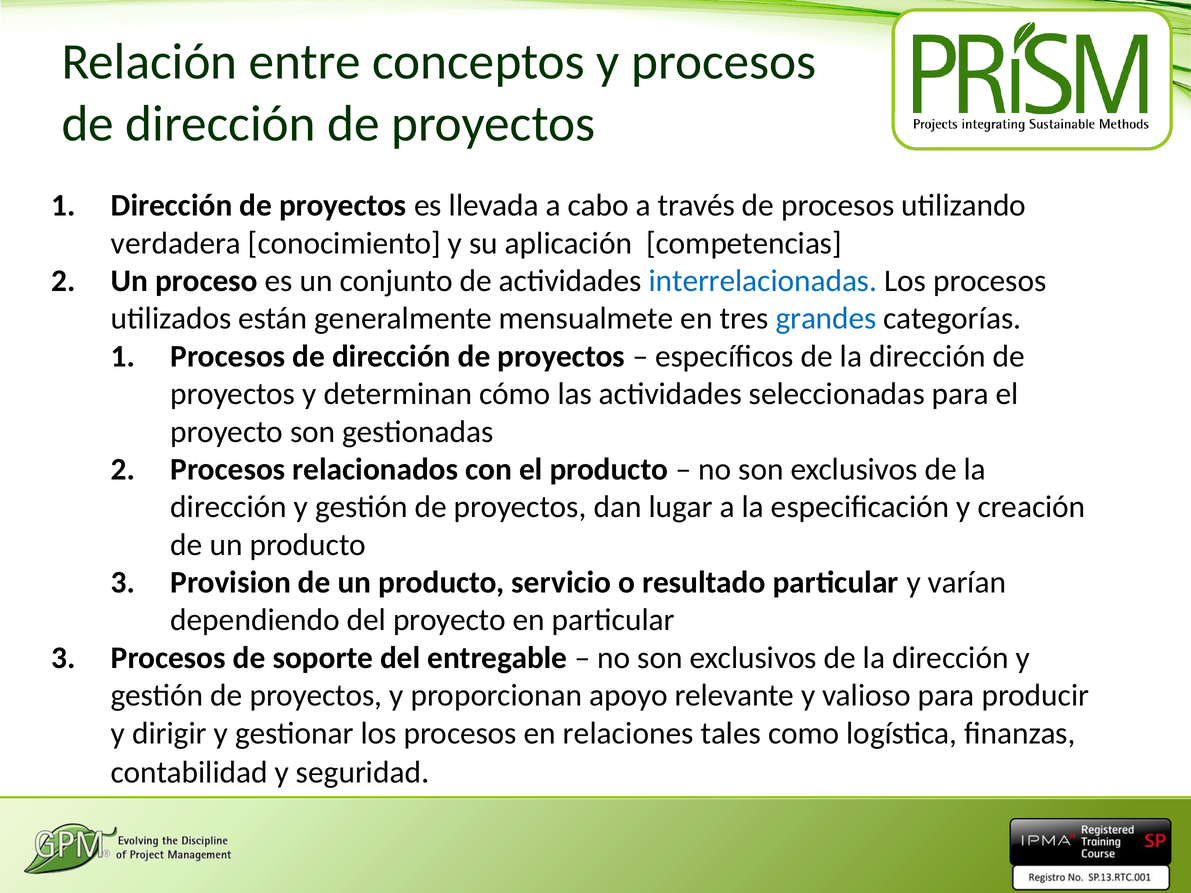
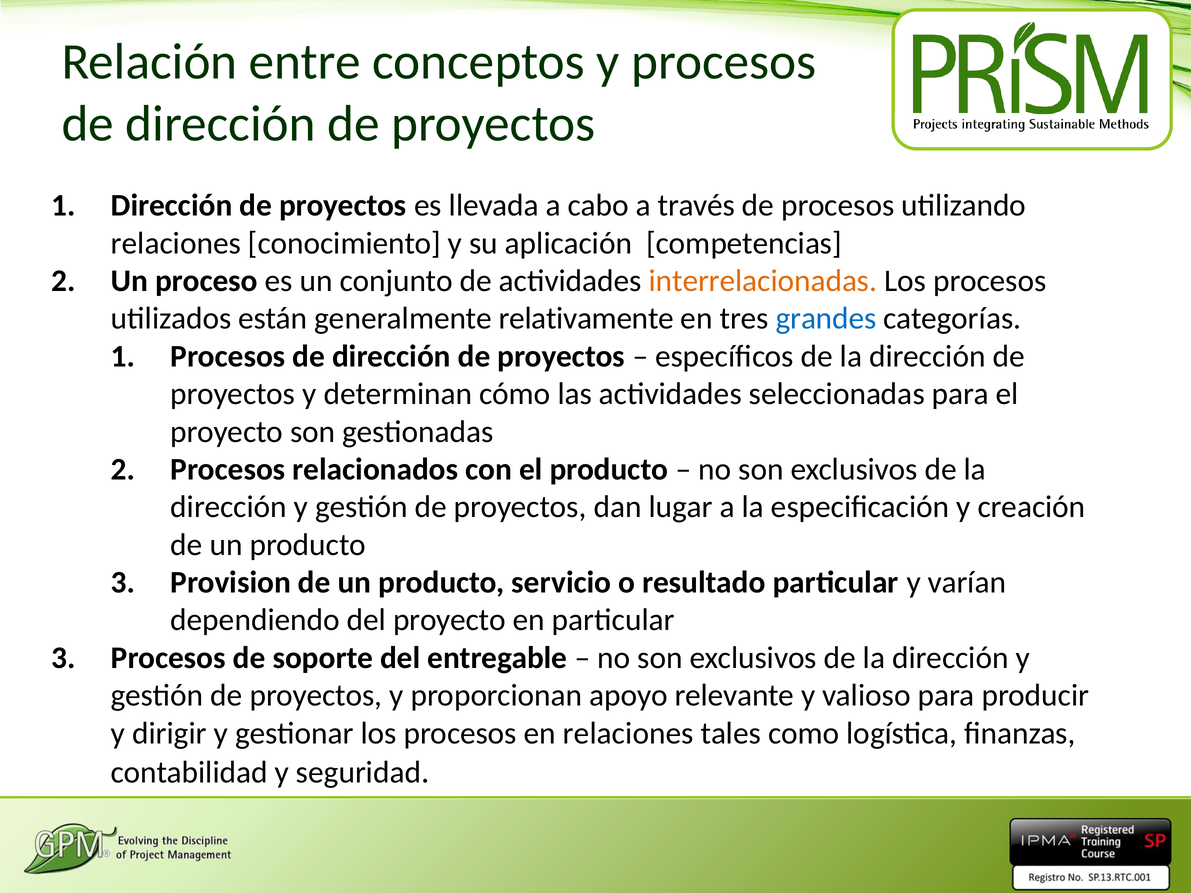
verdadera: verdadera -> relaciones (176, 243)
interrelacionadas colour: blue -> orange (763, 281)
mensualmete: mensualmete -> relativamente (586, 319)
